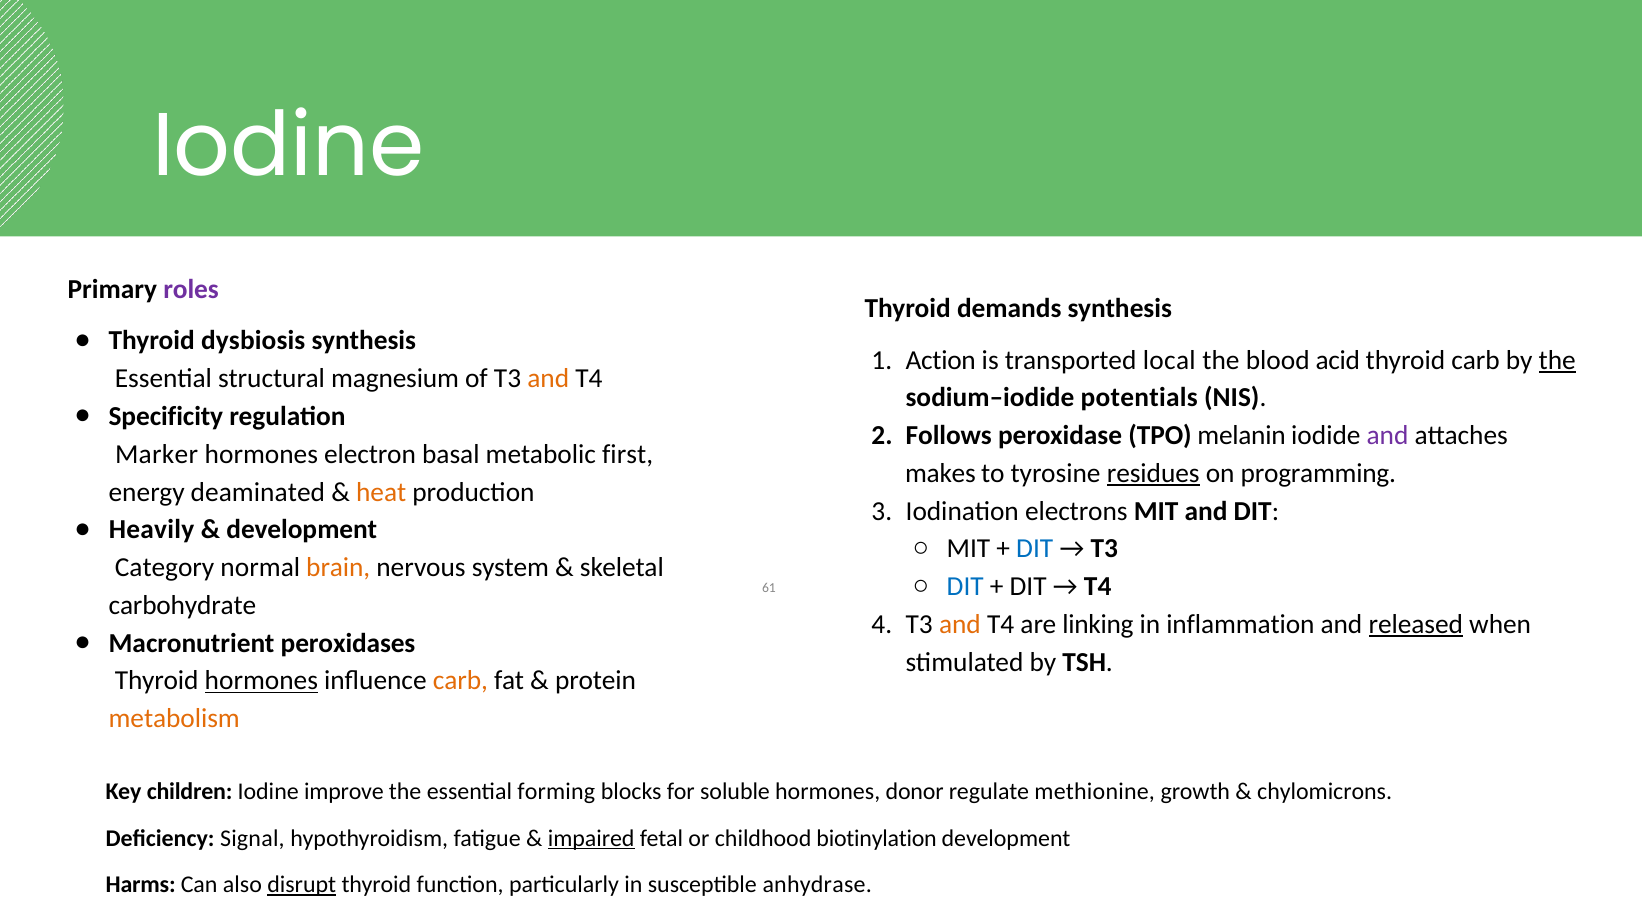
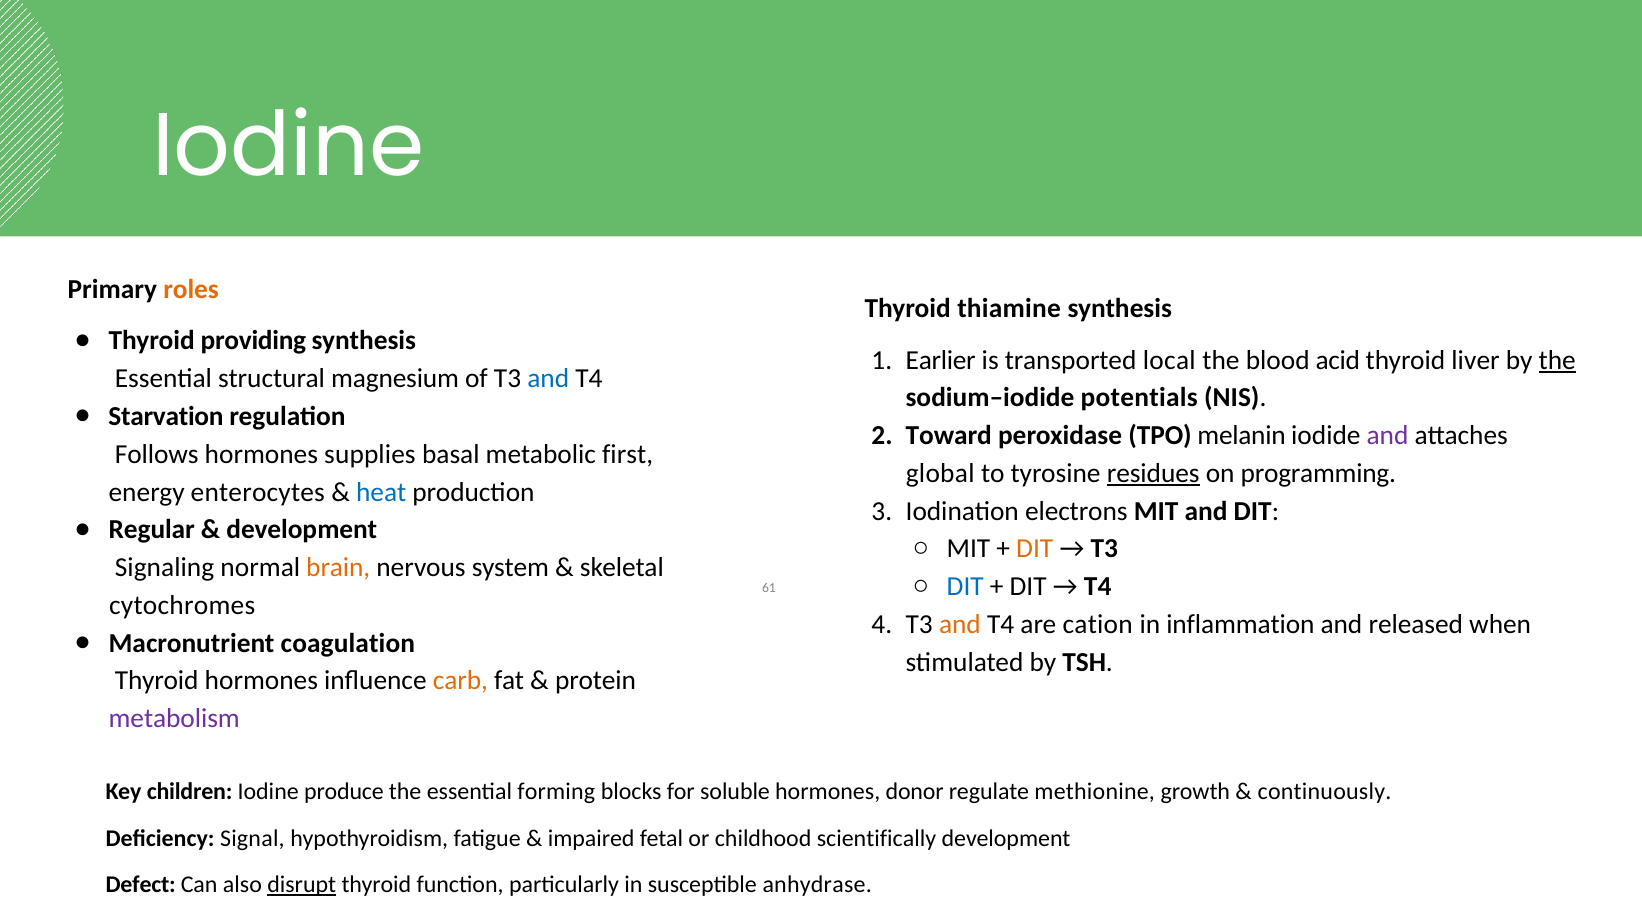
roles colour: purple -> orange (191, 289)
demands: demands -> thiamine (1009, 308)
dysbiosis: dysbiosis -> providing (253, 341)
Action: Action -> Earlier (941, 360)
thyroid carb: carb -> liver (1476, 360)
and colour: orange -> blue (548, 379)
Specificity: Specificity -> Starvation (166, 416)
Follows: Follows -> Toward (949, 435)
Marker: Marker -> Follows (157, 454)
electron: electron -> supplies (370, 454)
makes: makes -> global (940, 473)
deaminated: deaminated -> enterocytes (258, 492)
heat colour: orange -> blue (381, 492)
Heavily: Heavily -> Regular (152, 530)
DIT colour: blue -> orange (1035, 549)
Category: Category -> Signaling (165, 567)
carbohydrate: carbohydrate -> cytochromes (182, 605)
linking: linking -> cation (1098, 624)
released underline: present -> none (1416, 624)
peroxidases: peroxidases -> coagulation (348, 643)
hormones underline: present -> none (261, 681)
metabolism colour: orange -> purple (174, 718)
improve: improve -> produce (344, 791)
chylomicrons: chylomicrons -> continuously (1325, 791)
impaired underline: present -> none (591, 838)
biotinylation: biotinylation -> scientifically (876, 838)
Harms: Harms -> Defect (141, 884)
